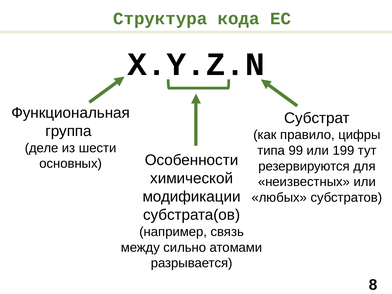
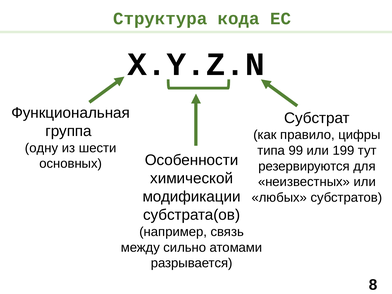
деле: деле -> одну (42, 148)
